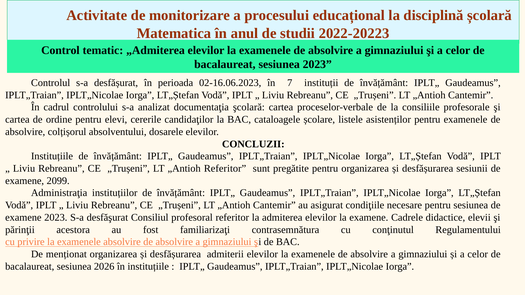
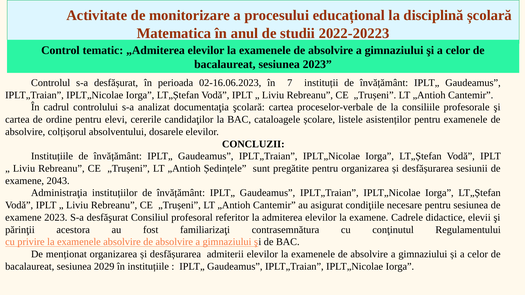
„Antioh Referitor: Referitor -> Ședințele (225, 169)
2099: 2099 -> 2043 (58, 181)
2026: 2026 -> 2029 (104, 267)
